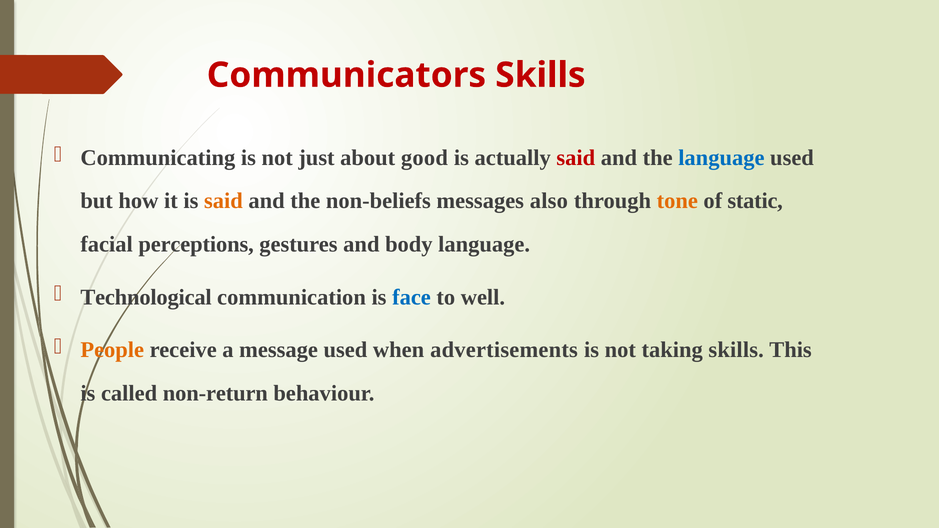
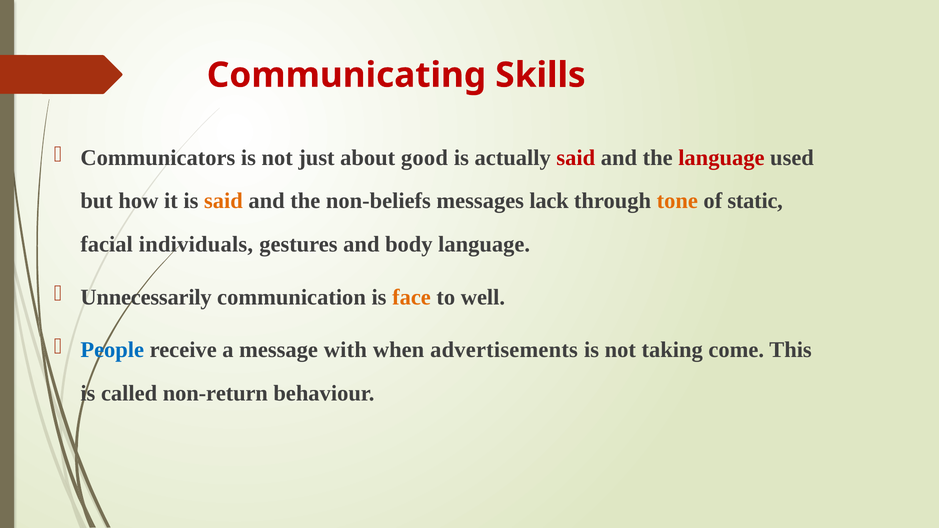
Communicators: Communicators -> Communicating (346, 75)
Communicating: Communicating -> Communicators (158, 158)
language colour: blue -> red (721, 158)
also: also -> lack (549, 201)
perceptions: perceptions -> individuals (196, 244)
Technological: Technological -> Unnecessarily (146, 297)
face colour: blue -> orange (411, 297)
People colour: orange -> blue (112, 350)
message used: used -> with (345, 350)
taking skills: skills -> come (736, 350)
